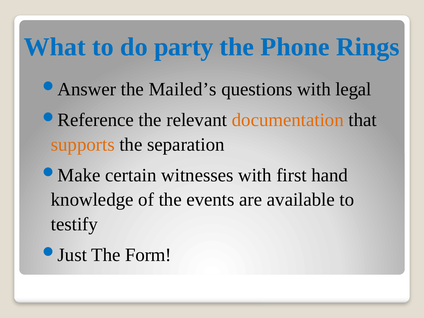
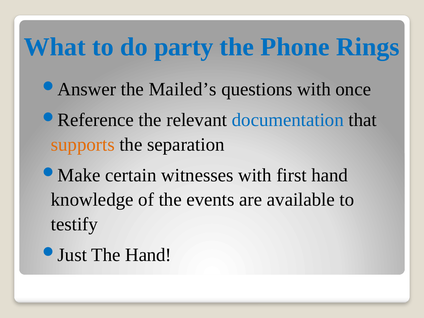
legal: legal -> once (353, 89)
documentation colour: orange -> blue (288, 120)
The Form: Form -> Hand (148, 255)
